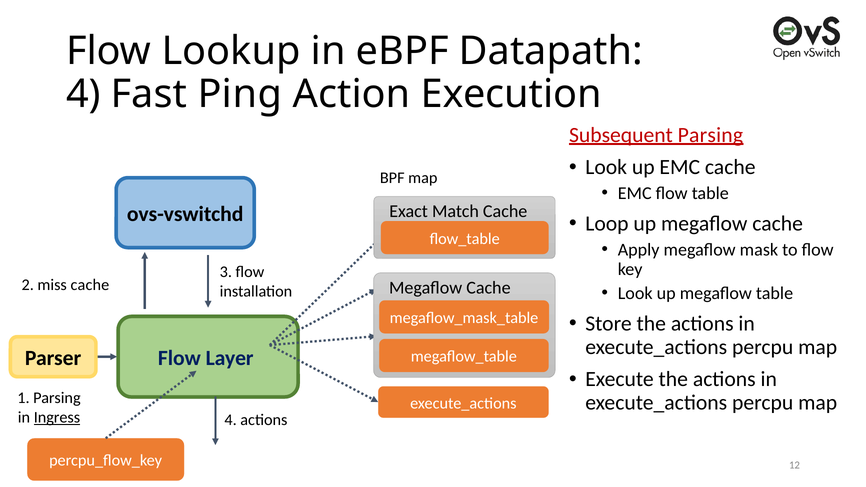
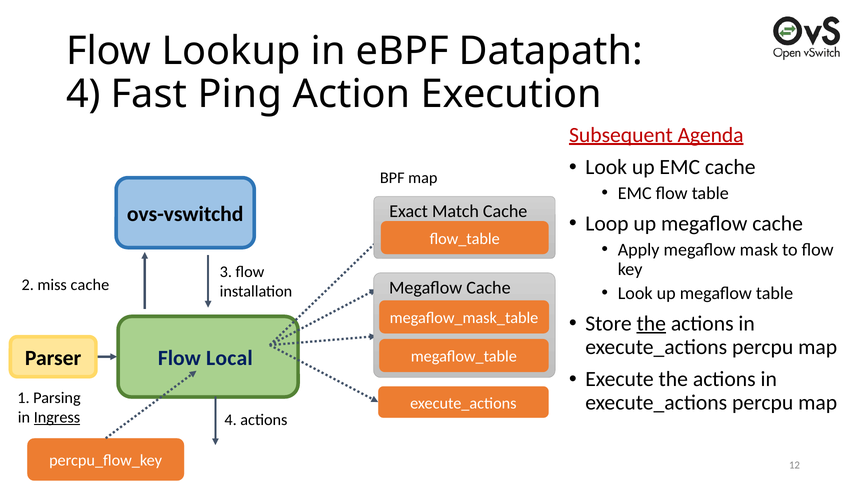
Subsequent Parsing: Parsing -> Agenda (711, 135)
the underline: none -> present (651, 324)
Layer: Layer -> Local (229, 358)
